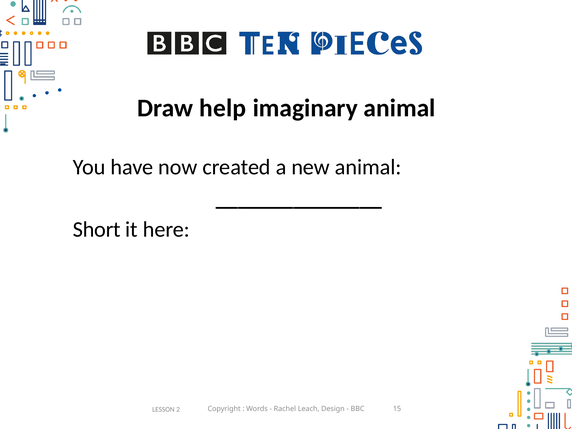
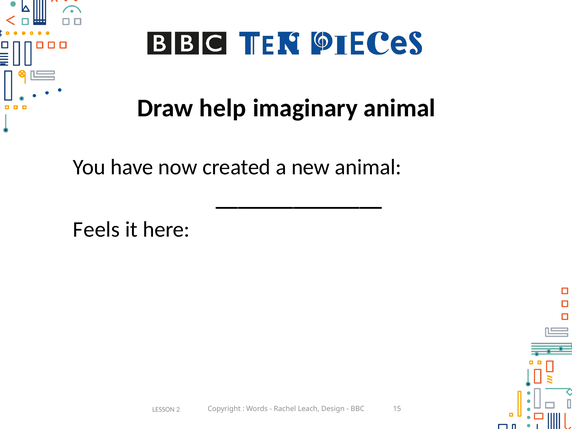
Short: Short -> Feels (96, 229)
